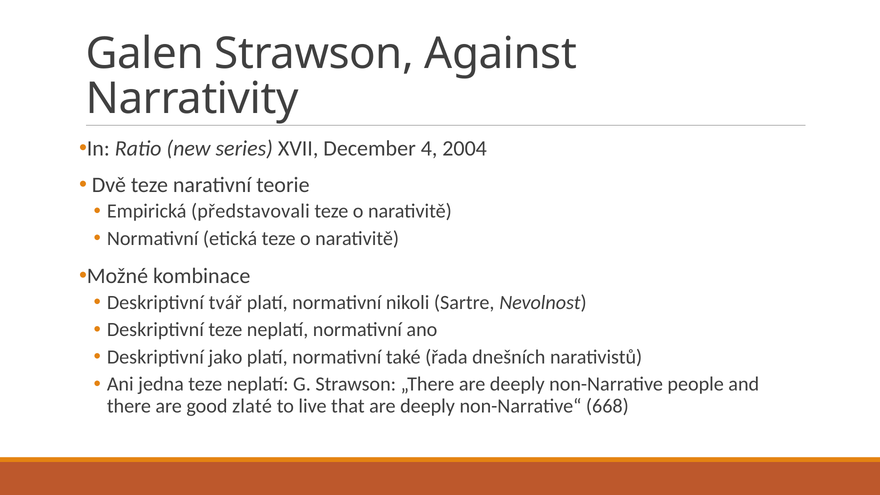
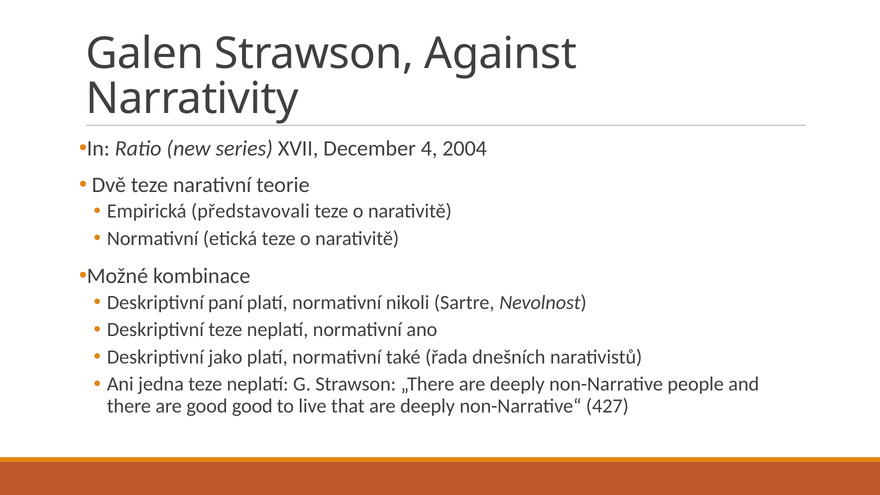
tvář: tvář -> paní (225, 302)
good zlaté: zlaté -> good (252, 406)
668: 668 -> 427 (607, 406)
